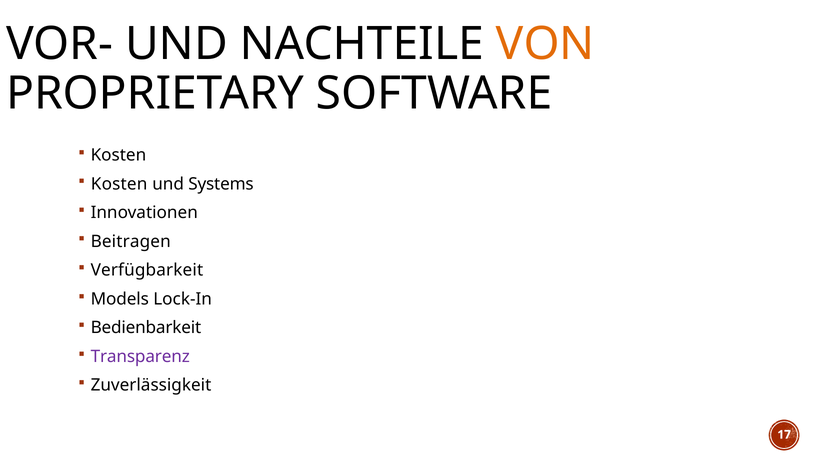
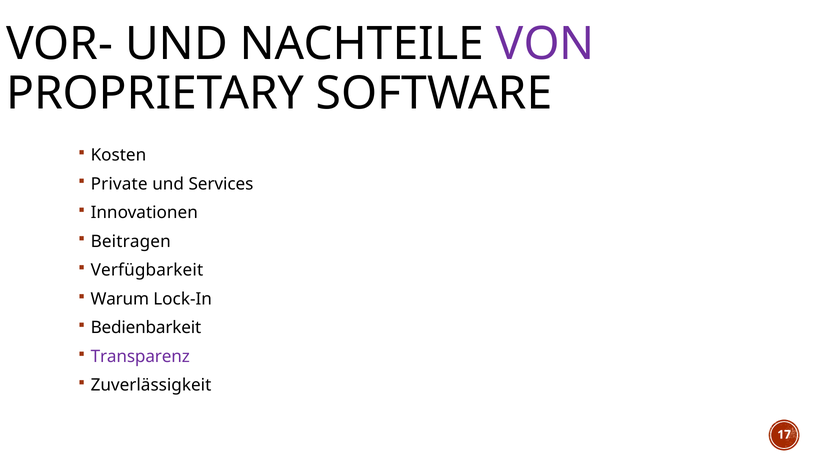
VON colour: orange -> purple (545, 44)
Kosten: Kosten -> Private (119, 184)
Systems: Systems -> Services (221, 184)
Models: Models -> Warum (120, 299)
